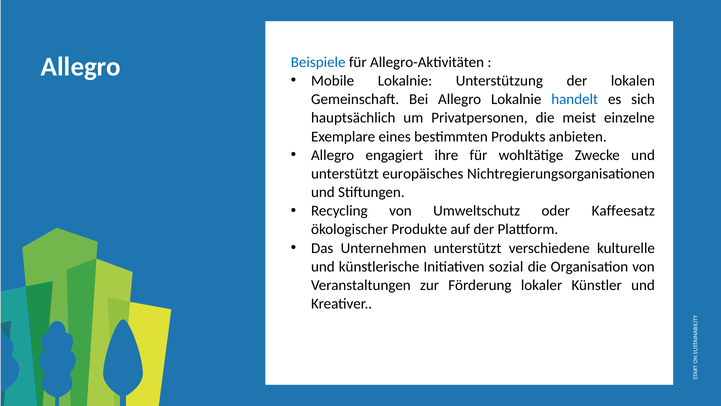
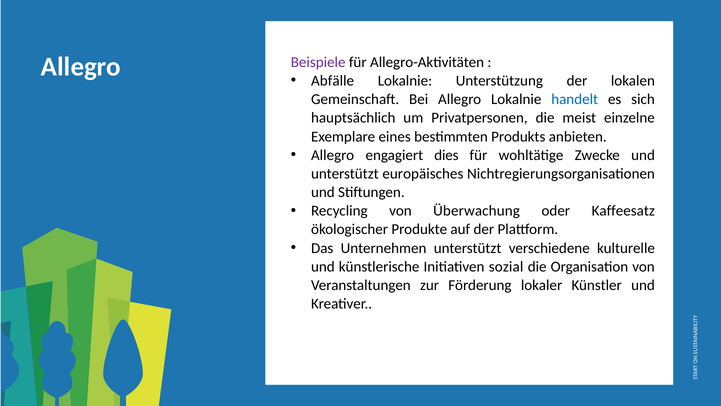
Beispiele colour: blue -> purple (318, 62)
Mobile: Mobile -> Abfälle (333, 81)
ihre: ihre -> dies (446, 155)
Umweltschutz: Umweltschutz -> Überwachung (477, 211)
